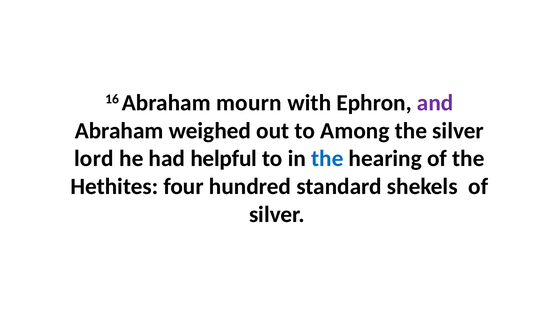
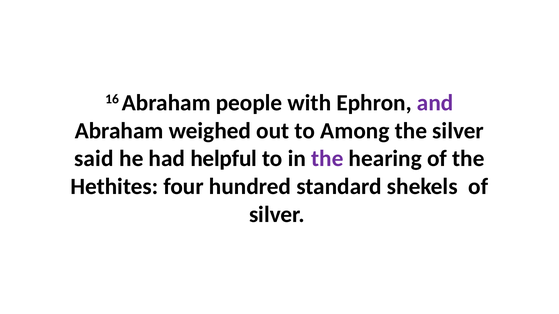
mourn: mourn -> people (249, 103)
lord: lord -> said (94, 159)
the colour: blue -> purple (327, 159)
